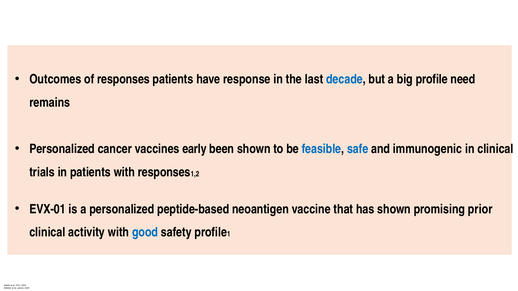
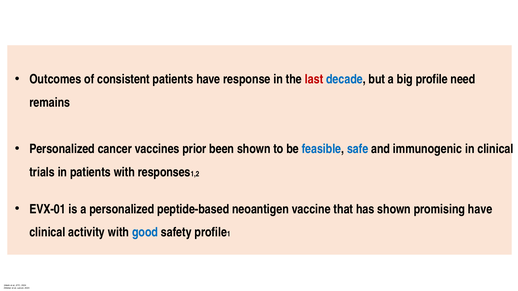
of responses: responses -> consistent (124, 79)
last colour: black -> red (314, 79)
early: early -> prior (194, 149)
promising prior: prior -> have (480, 209)
